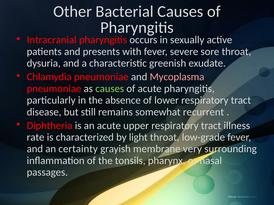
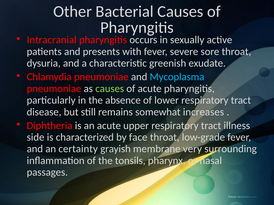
Mycoplasma colour: pink -> light blue (177, 77)
recurrent: recurrent -> increases (203, 112)
rate: rate -> side (36, 138)
light: light -> face (138, 138)
